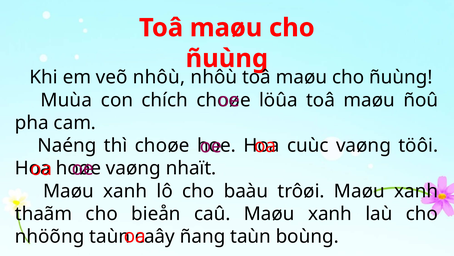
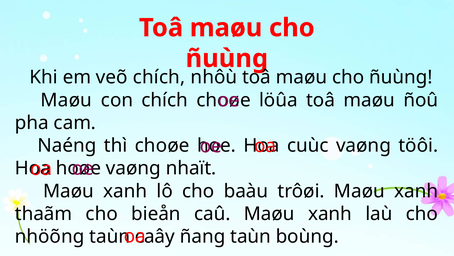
veõ nhôù: nhôù -> chích (159, 77)
Muùa: Muùa -> Maøu (66, 100)
